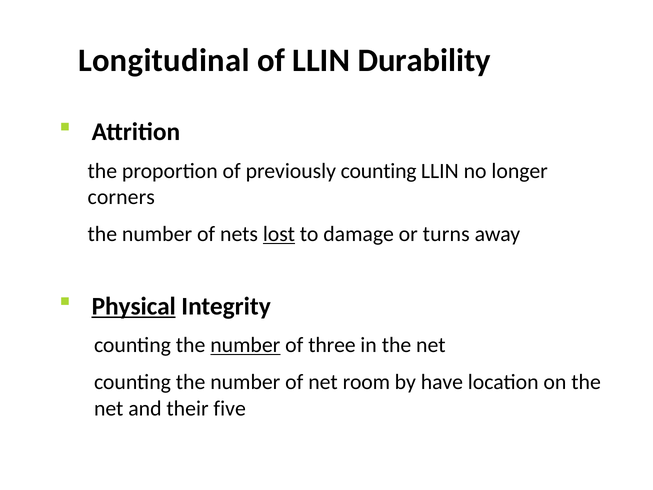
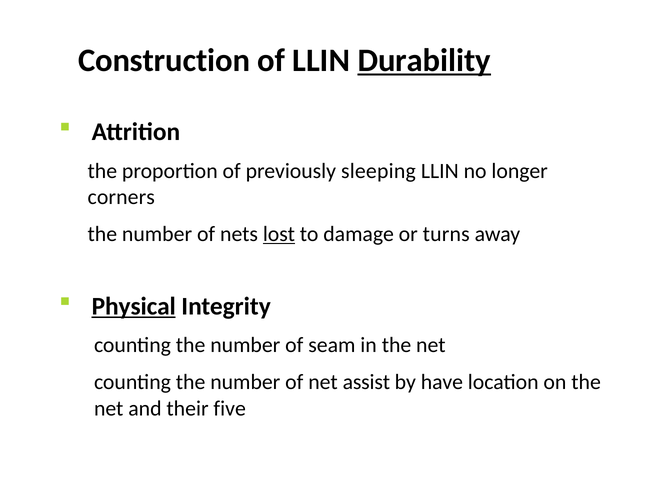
Longitudinal: Longitudinal -> Construction (164, 61)
Durability underline: none -> present (424, 61)
previously counting: counting -> sleeping (378, 171)
number underline: present -> none (245, 345)
three: three -> seam (332, 345)
room: room -> assist (366, 382)
